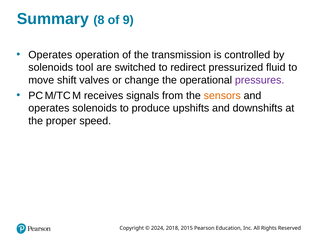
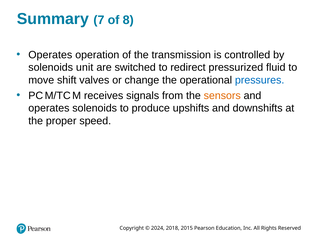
8: 8 -> 7 (99, 20)
9: 9 -> 8 (128, 20)
tool: tool -> unit (85, 67)
pressures colour: purple -> blue (260, 80)
